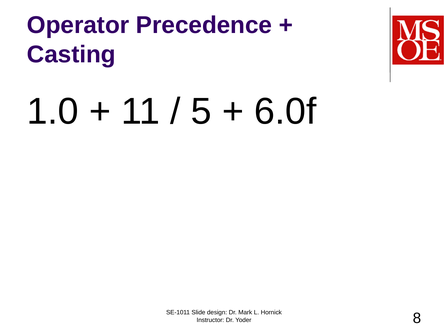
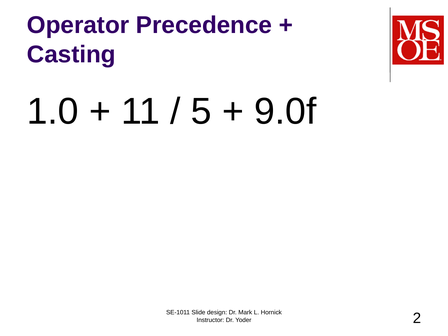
6.0f: 6.0f -> 9.0f (285, 111)
8: 8 -> 2 (417, 318)
